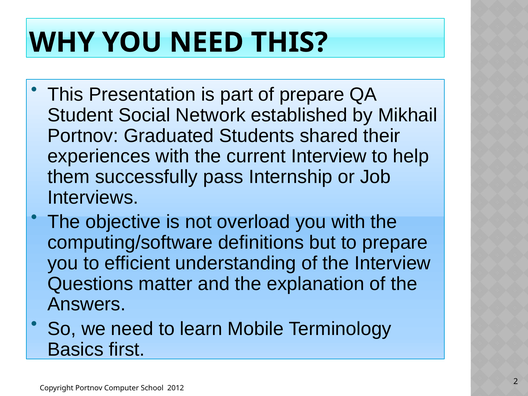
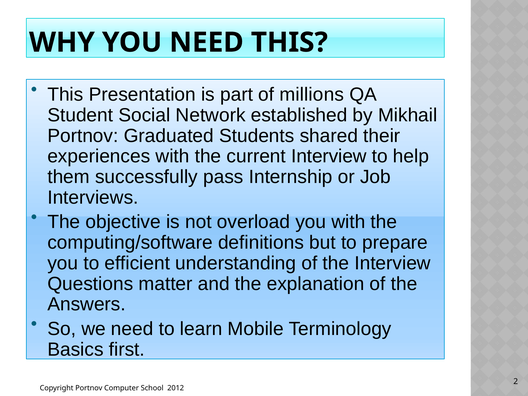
of prepare: prepare -> millions (312, 95)
